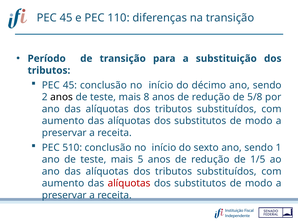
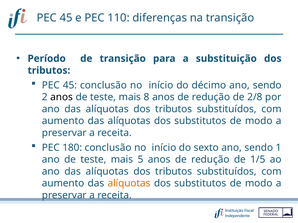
5/8: 5/8 -> 2/8 (255, 97)
510: 510 -> 180 (72, 148)
alíquotas colour: red -> orange (129, 184)
